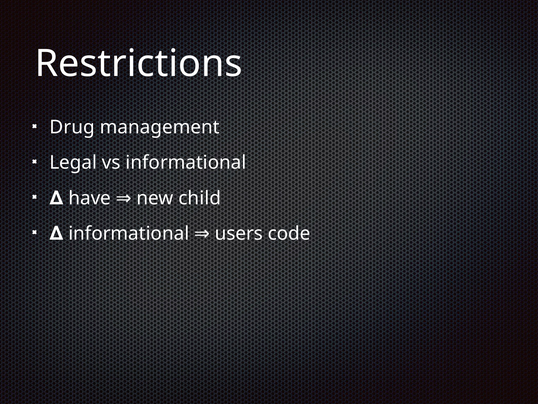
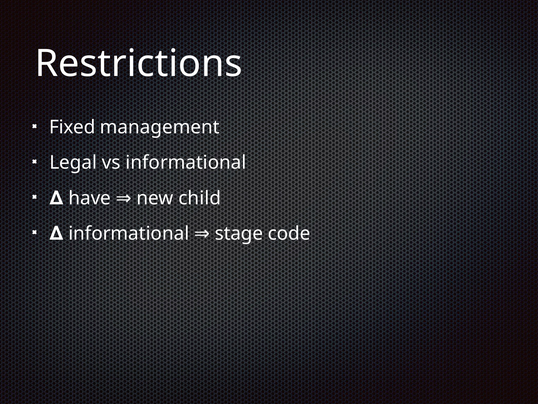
Drug: Drug -> Fixed (72, 127)
users: users -> stage (239, 233)
